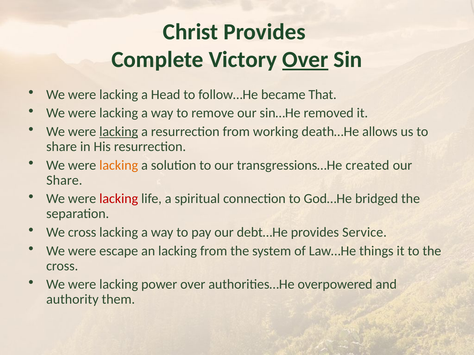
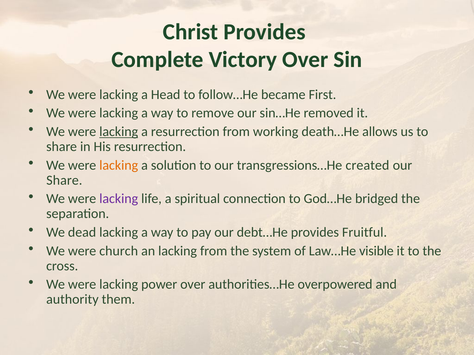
Over underline: present -> none (305, 60)
That: That -> First (322, 95)
lacking colour: red -> purple (119, 199)
We cross: cross -> dead (82, 233)
Service: Service -> Fruitful (365, 233)
escape: escape -> church (119, 251)
things: things -> visible (376, 251)
